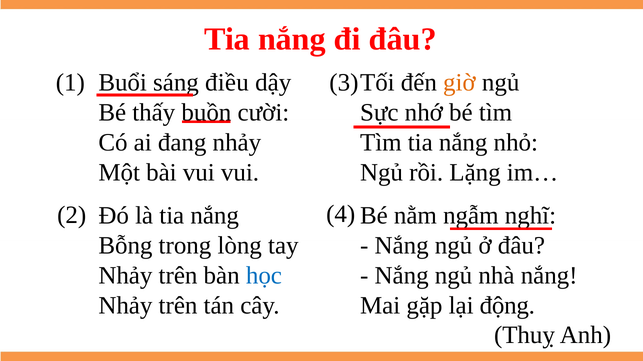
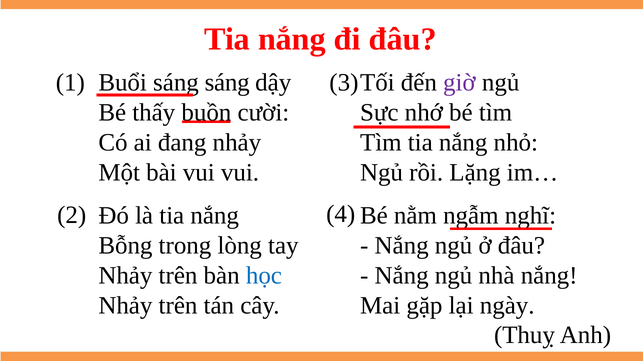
điều: điều -> sáng (227, 83)
giờ colour: orange -> purple (459, 83)
động: động -> ngày (507, 306)
